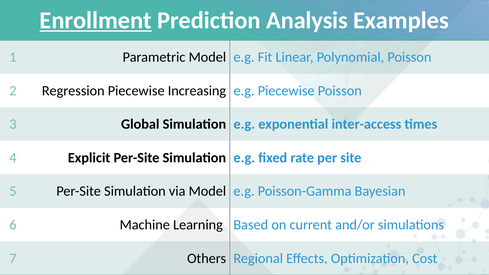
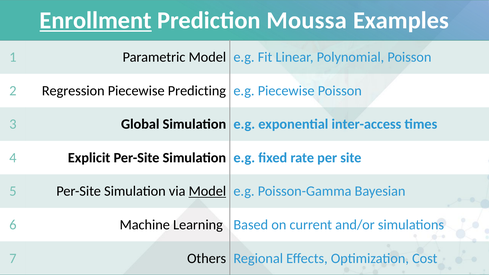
Analysis: Analysis -> Moussa (307, 20)
Increasing: Increasing -> Predicting (197, 91)
Model underline: none -> present (207, 191)
